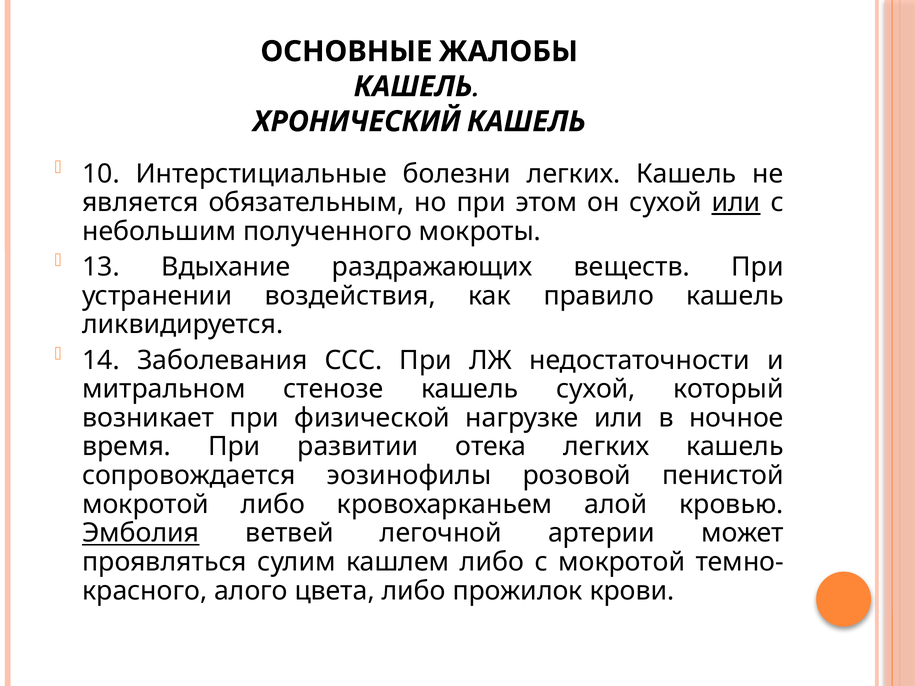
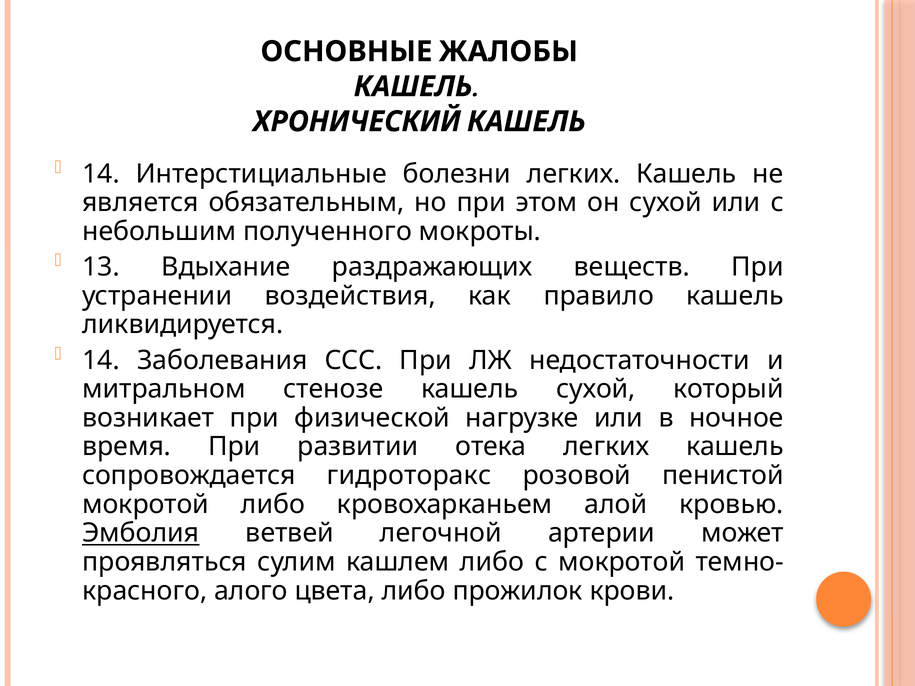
10: 10 -> 14 (101, 174)
или underline: present -> none (736, 203)
эозинофилы: эозинофилы -> гидроторакс (409, 476)
